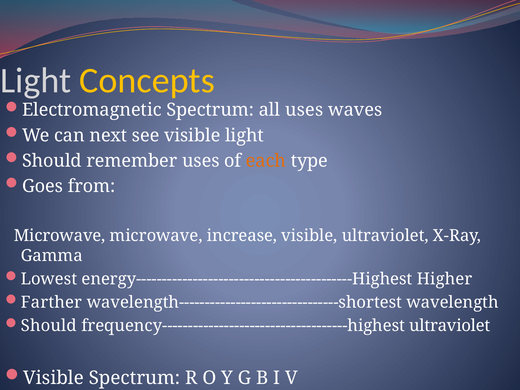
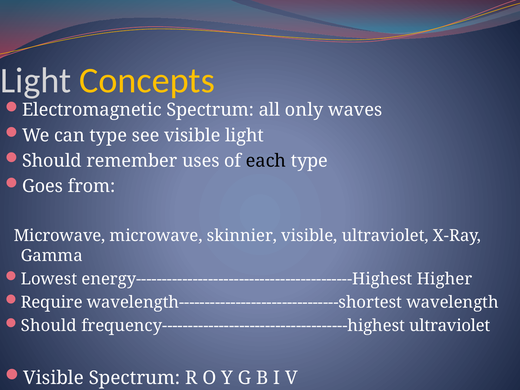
all uses: uses -> only (304, 110)
can next: next -> type (108, 135)
each colour: orange -> black (266, 161)
increase: increase -> skinnier (242, 236)
Farther: Farther -> Require (52, 302)
